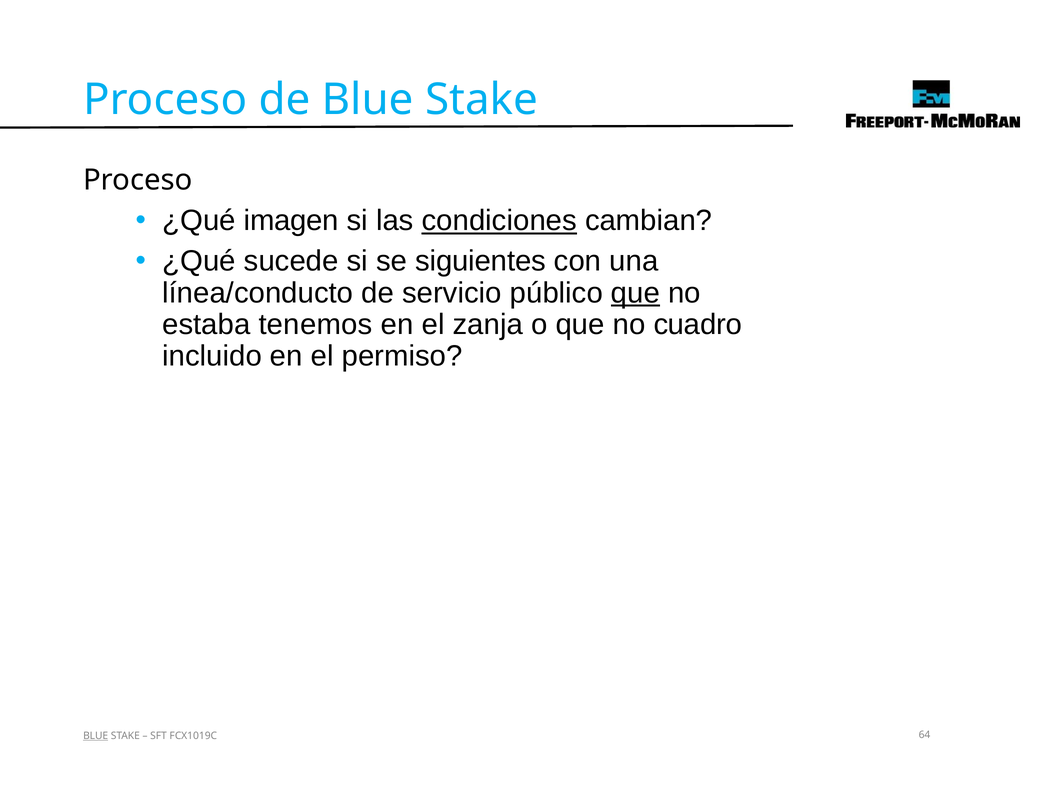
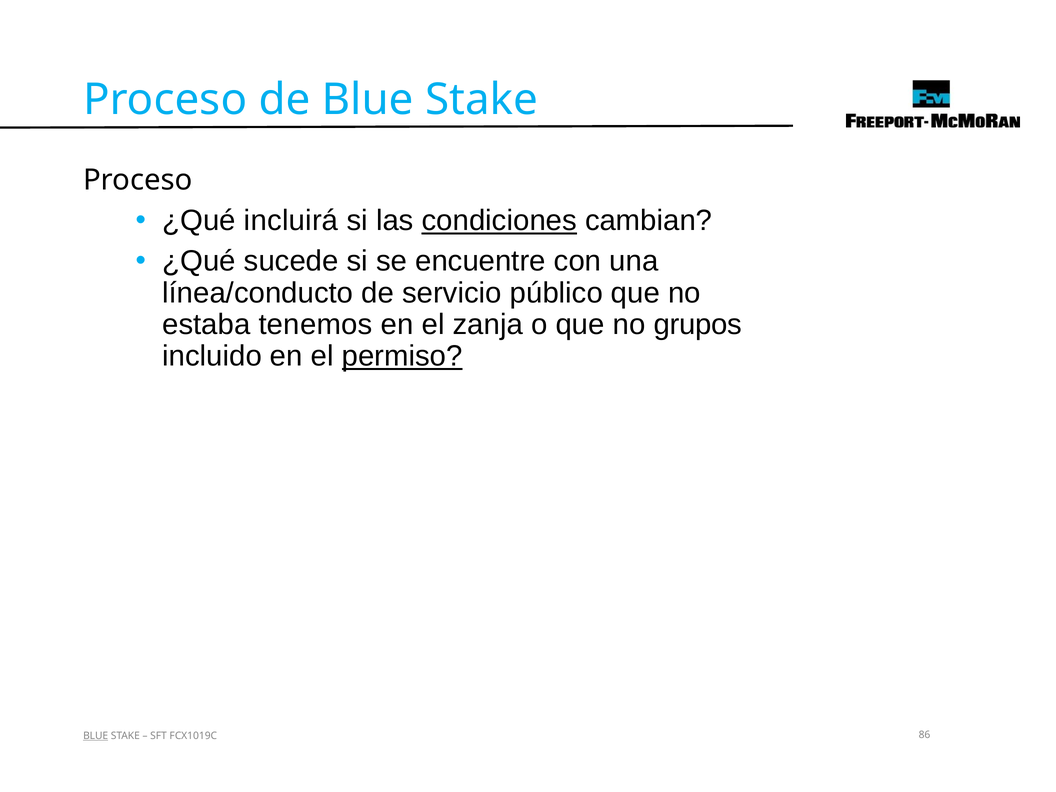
imagen: imagen -> incluirá (291, 221)
siguientes: siguientes -> encuentre (480, 261)
que underline: present -> none (635, 293)
cuadro: cuadro -> grupos (698, 325)
permiso underline: none -> present (402, 356)
64: 64 -> 86 (924, 735)
